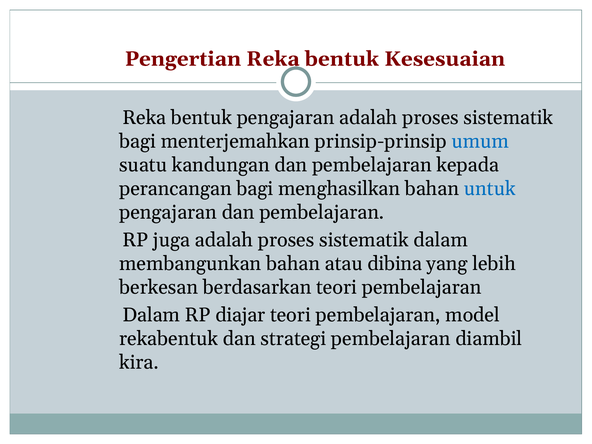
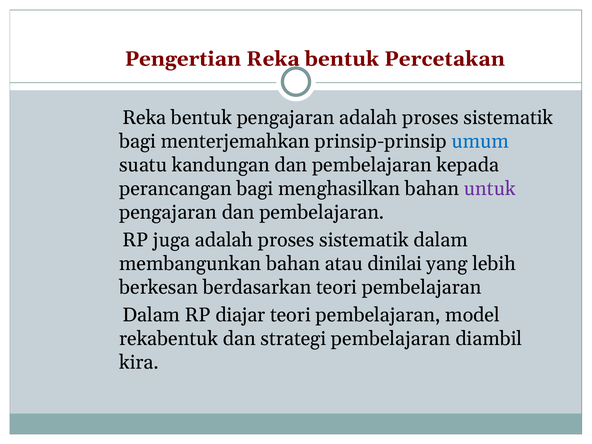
Kesesuaian: Kesesuaian -> Percetakan (445, 59)
untuk colour: blue -> purple (490, 189)
dibina: dibina -> dinilai (395, 264)
